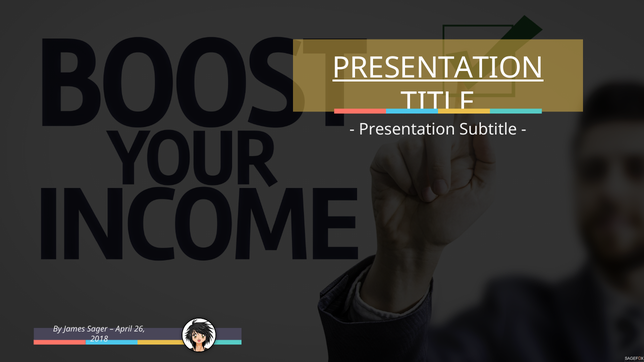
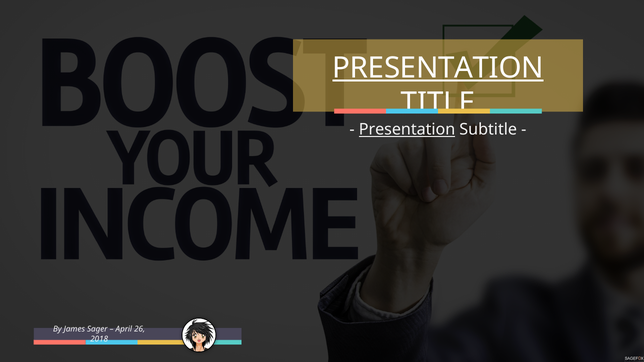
Presentation underline: none -> present (407, 130)
